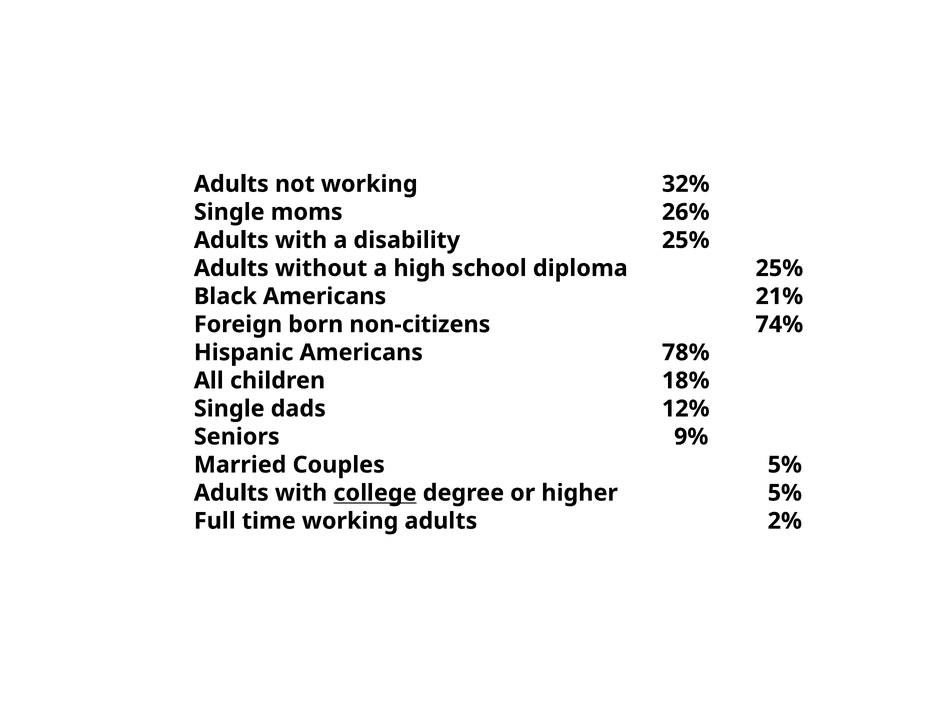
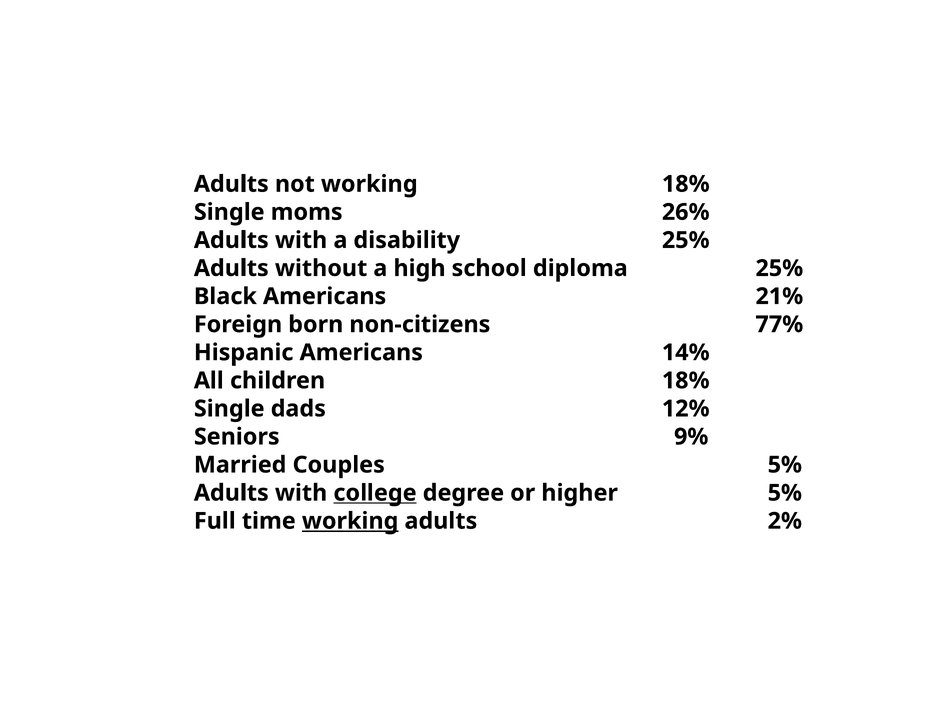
working 32%: 32% -> 18% (686, 184)
74%: 74% -> 77% (779, 324)
78%: 78% -> 14% (686, 353)
working underline: none -> present (350, 521)
